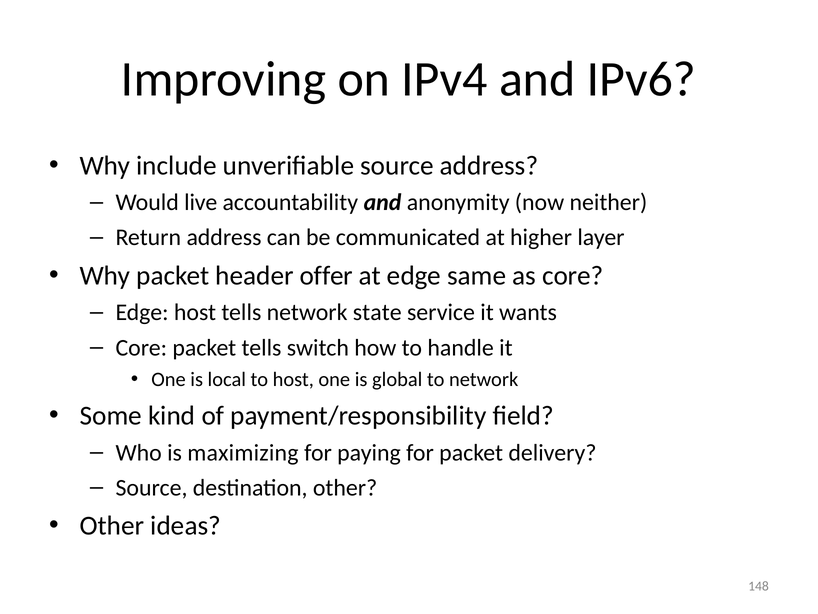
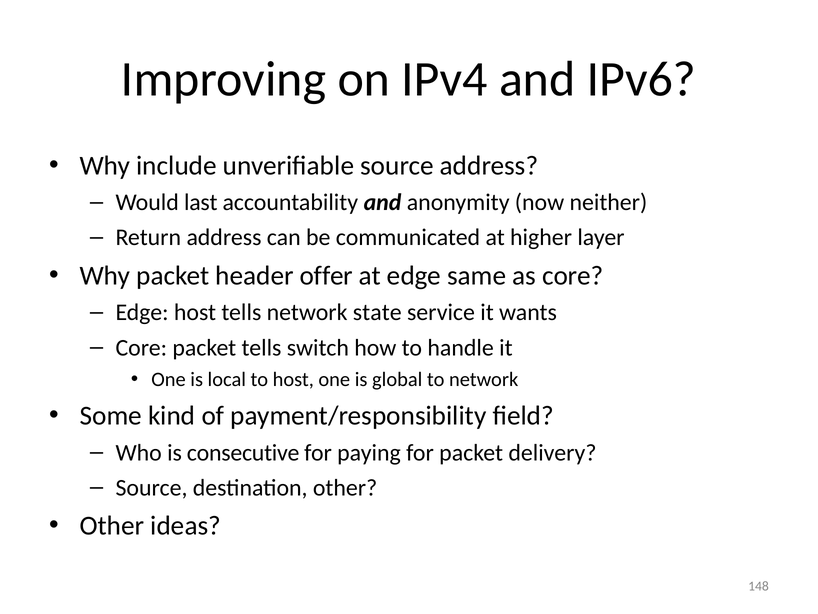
live: live -> last (201, 202)
maximizing: maximizing -> consecutive (243, 452)
